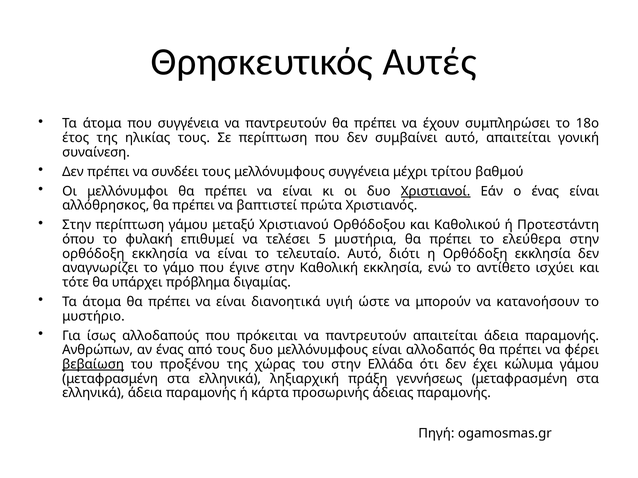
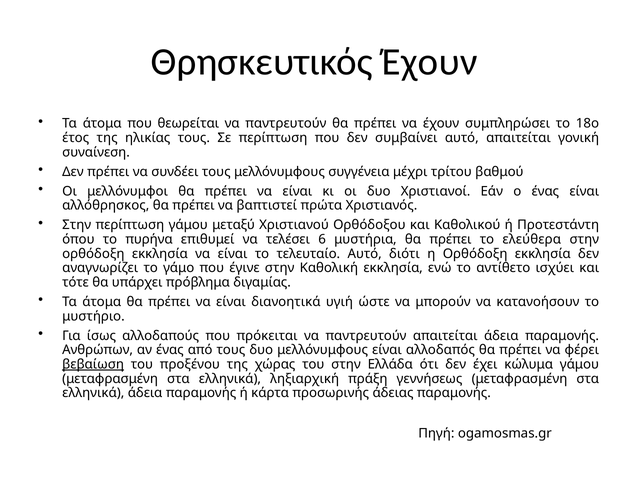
Θρησκευτικός Αυτές: Αυτές -> Έχουν (430, 62)
που συγγένεια: συγγένεια -> θεωρείται (188, 124)
Χριστιανοί underline: present -> none (436, 191)
φυλακή: φυλακή -> πυρήνα (149, 240)
5: 5 -> 6 (322, 240)
